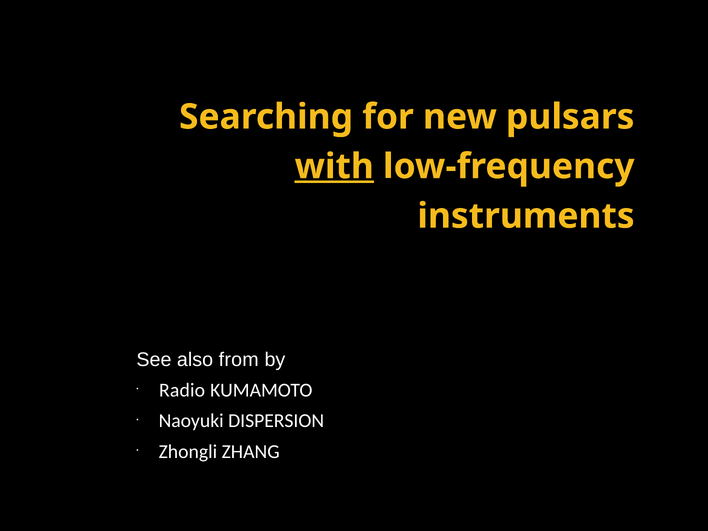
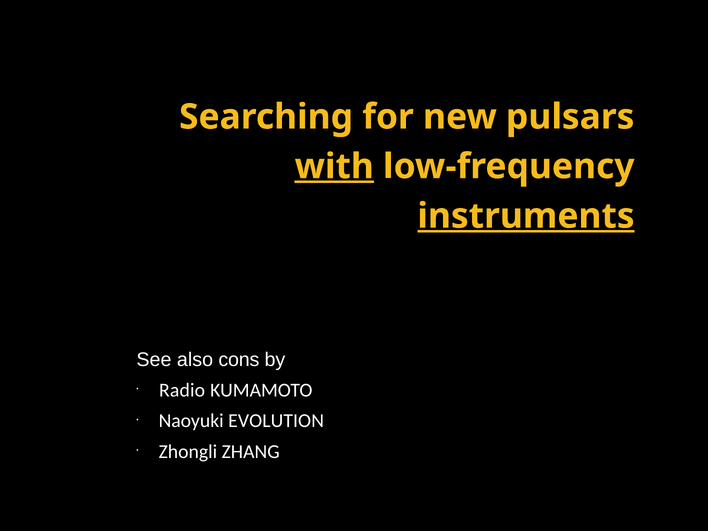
instruments underline: none -> present (526, 216)
from: from -> cons (239, 360)
DISPERSION: DISPERSION -> EVOLUTION (276, 421)
